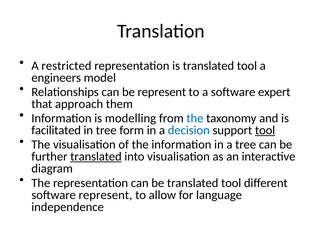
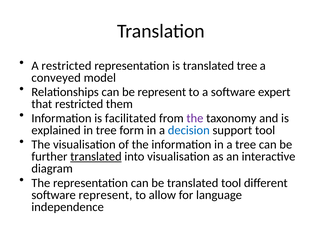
is translated tool: tool -> tree (247, 66)
engineers: engineers -> conveyed (56, 78)
that approach: approach -> restricted (79, 104)
modelling: modelling -> facilitated (131, 119)
the colour: blue -> purple (195, 119)
facilitated: facilitated -> explained (56, 131)
tool underline: present -> none (265, 131)
